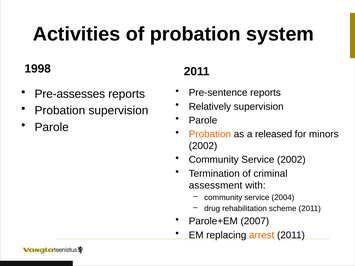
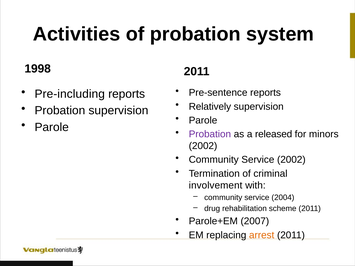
Pre-assesses: Pre-assesses -> Pre-including (70, 94)
Probation colour: orange -> purple (210, 134)
assessment: assessment -> involvement (216, 186)
